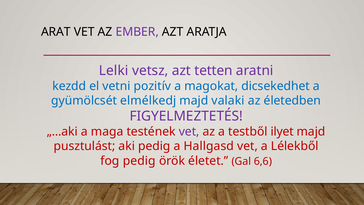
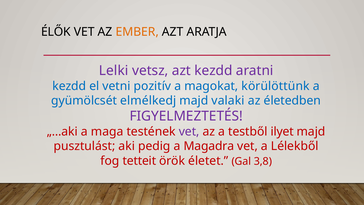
ARAT: ARAT -> ÉLŐK (56, 32)
EMBER colour: purple -> orange (137, 32)
azt tetten: tetten -> kezdd (213, 71)
dicsekedhet: dicsekedhet -> körülöttünk (276, 86)
Hallgasd: Hallgasd -> Magadra (209, 146)
fog pedig: pedig -> tetteit (139, 161)
6,6: 6,6 -> 3,8 (263, 161)
